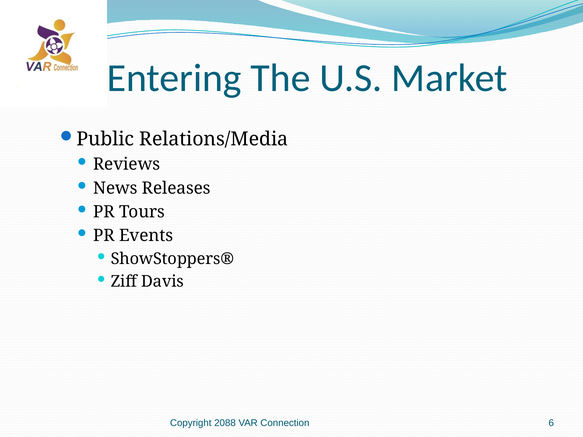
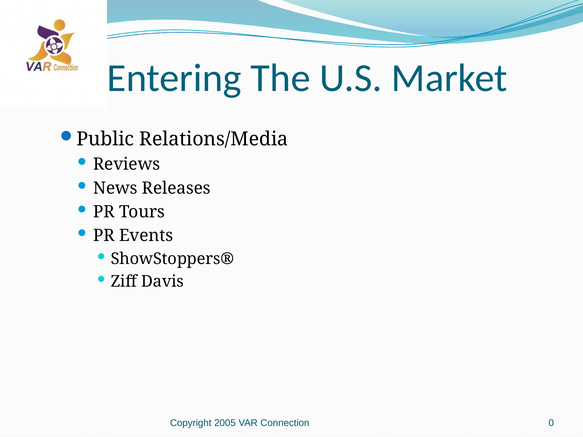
2088: 2088 -> 2005 (225, 423)
6: 6 -> 0 (551, 423)
